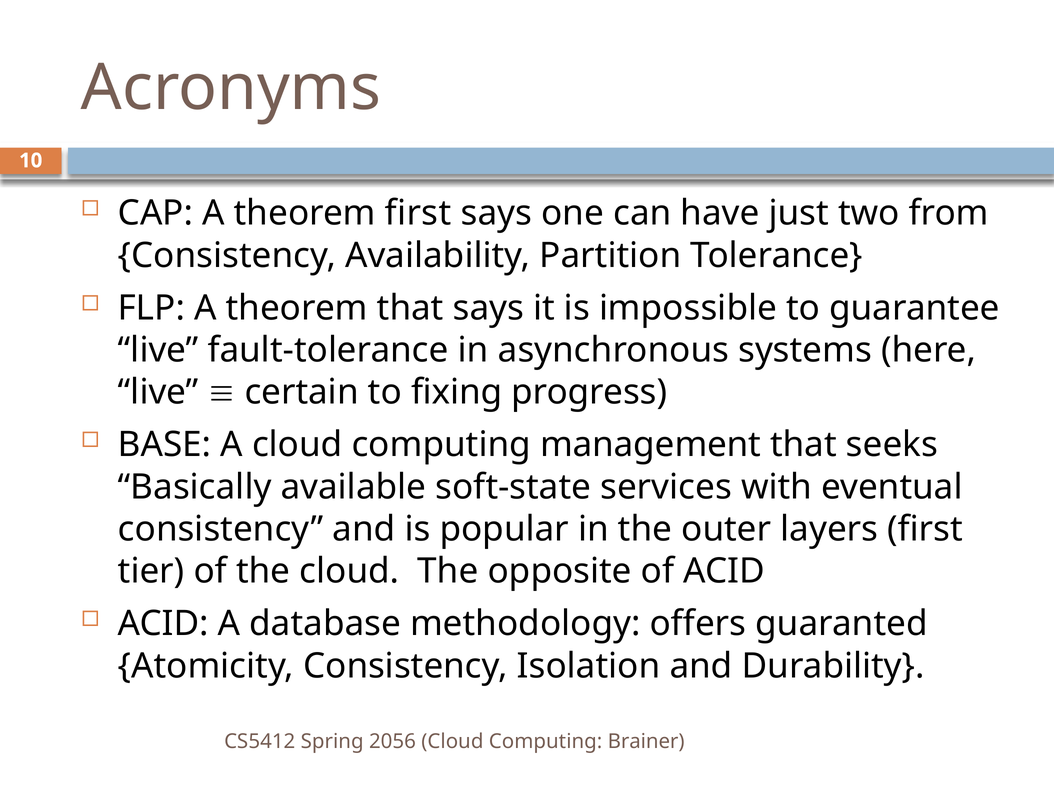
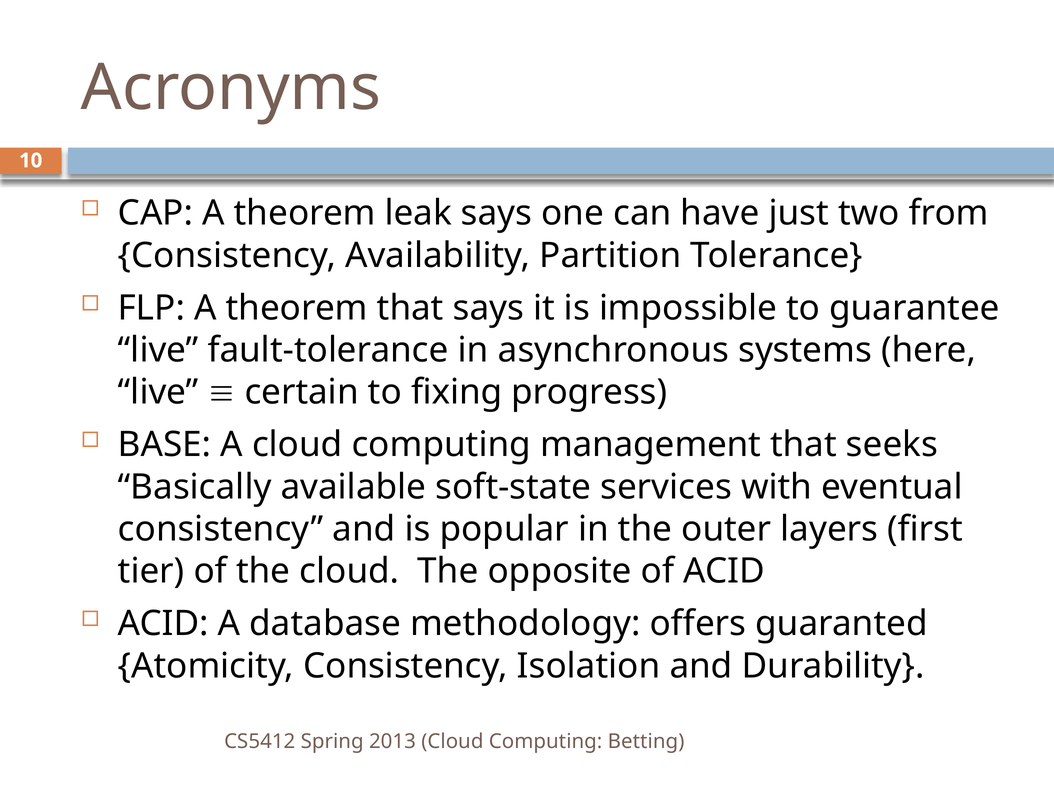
theorem first: first -> leak (418, 213)
2056: 2056 -> 2013 (392, 741)
Brainer: Brainer -> Betting (646, 741)
